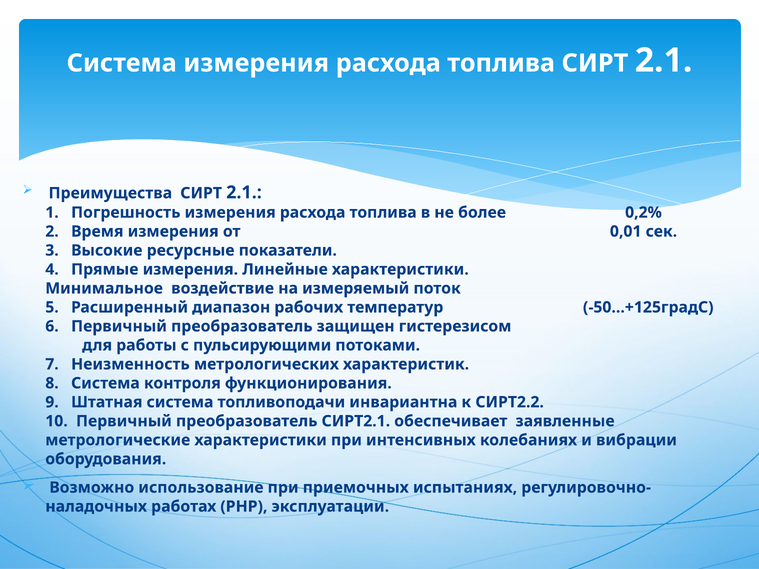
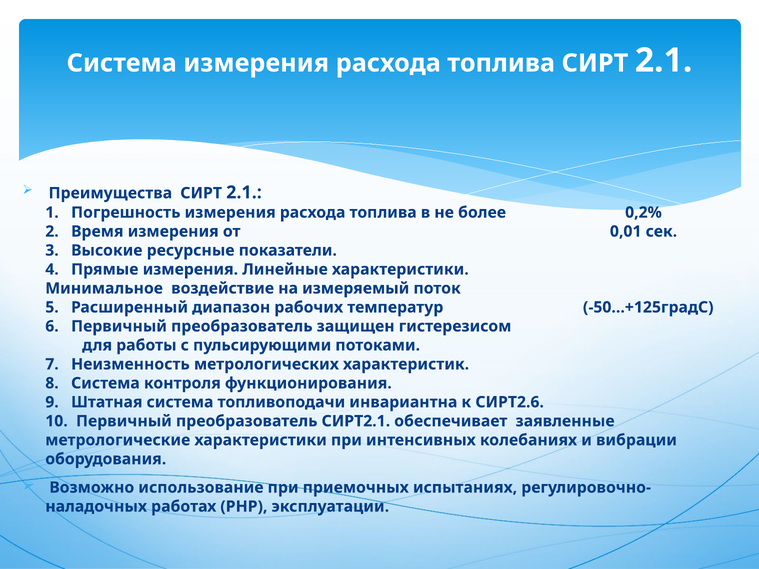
СИРТ2.2: СИРТ2.2 -> СИРТ2.6 (510, 402)
